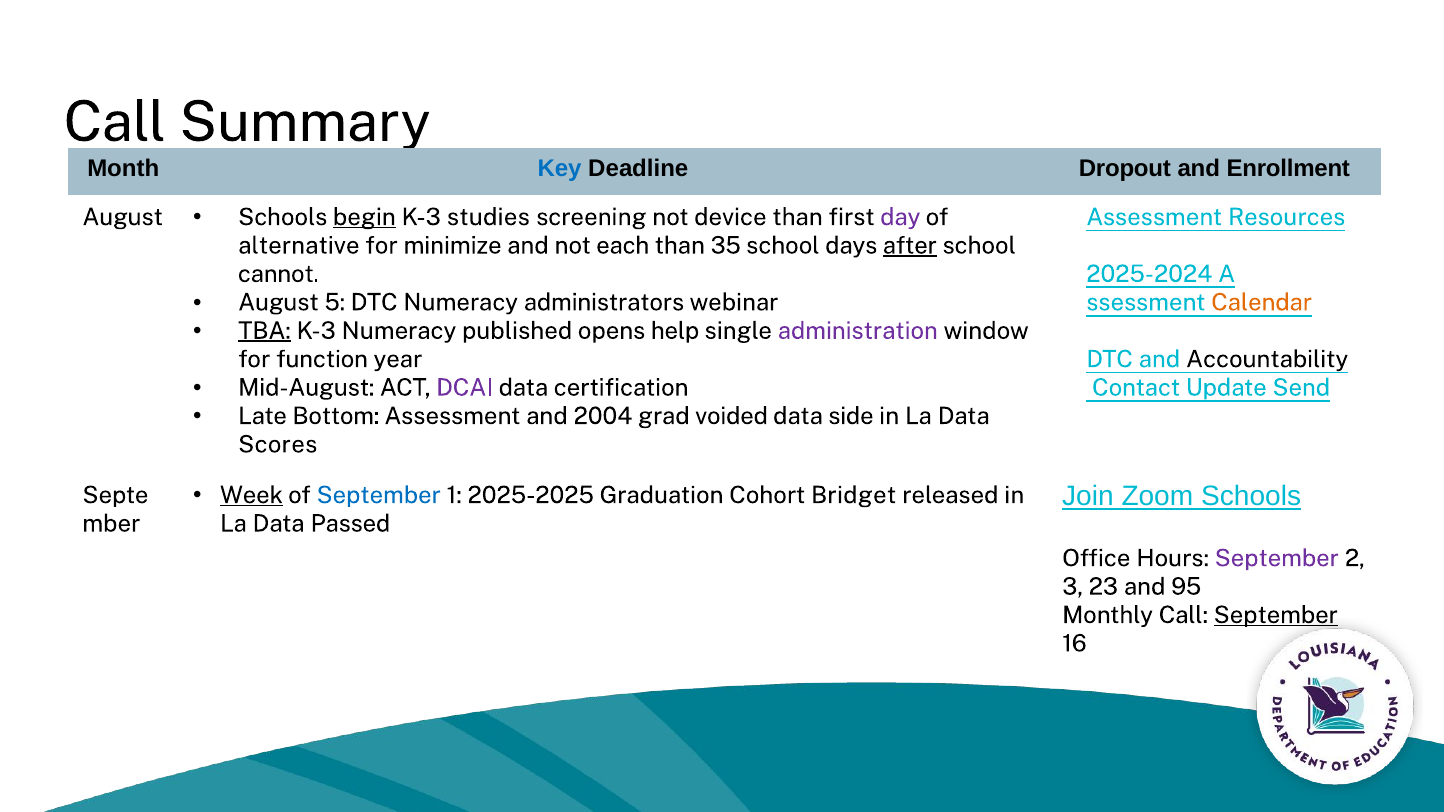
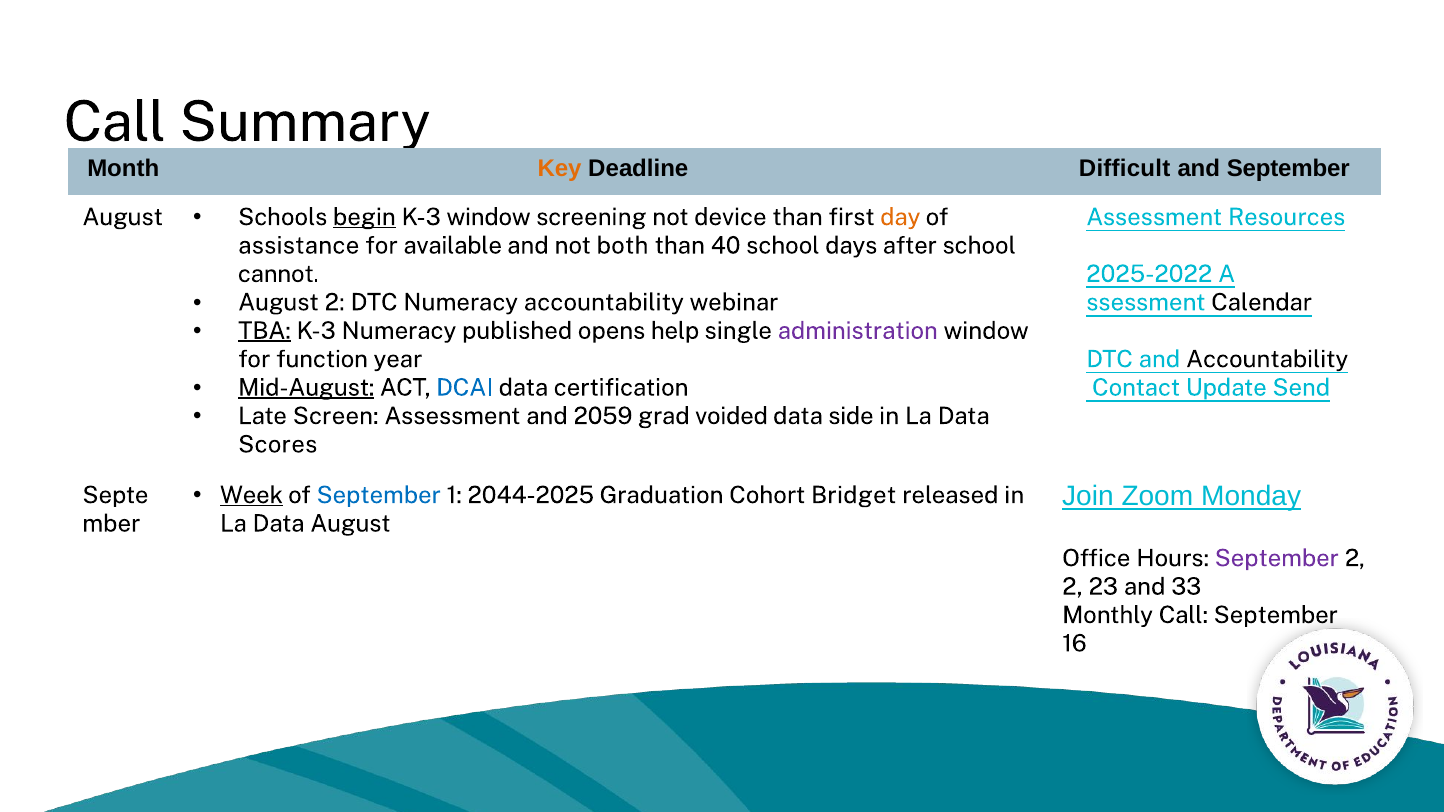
Key colour: blue -> orange (560, 169)
Dropout: Dropout -> Difficult (1125, 169)
and Enrollment: Enrollment -> September (1288, 169)
K-3 studies: studies -> window (489, 217)
day colour: purple -> orange (900, 217)
alternative: alternative -> assistance (299, 246)
minimize: minimize -> available (453, 246)
each: each -> both (622, 246)
35: 35 -> 40 (726, 246)
after underline: present -> none (910, 246)
2025-2024: 2025-2024 -> 2025-2022 (1149, 274)
August 5: 5 -> 2 (335, 303)
Numeracy administrators: administrators -> accountability (604, 303)
Calendar colour: orange -> black (1262, 303)
Mid-August underline: none -> present (306, 388)
DCAI colour: purple -> blue (465, 388)
Bottom: Bottom -> Screen (336, 416)
2004: 2004 -> 2059 (603, 416)
Zoom Schools: Schools -> Monday (1251, 497)
2025-2025: 2025-2025 -> 2044-2025 (531, 495)
Data Passed: Passed -> August (350, 524)
3: 3 -> 2 (1072, 587)
95: 95 -> 33 (1186, 587)
September underline: present -> none (1276, 615)
